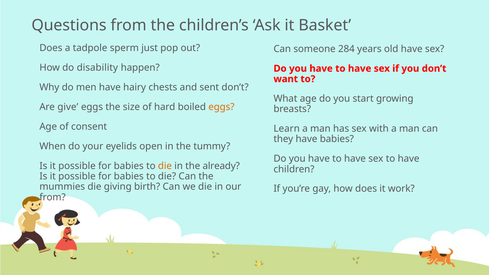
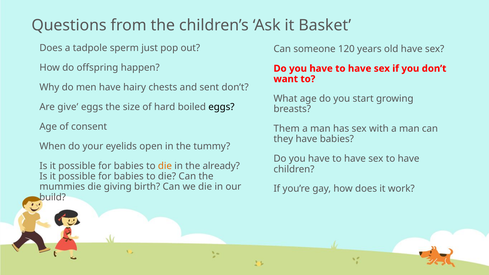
284: 284 -> 120 (346, 49)
disability: disability -> offspring (97, 68)
eggs colour: orange -> black (221, 107)
Learn: Learn -> Them (287, 129)
from: from -> build (53, 197)
